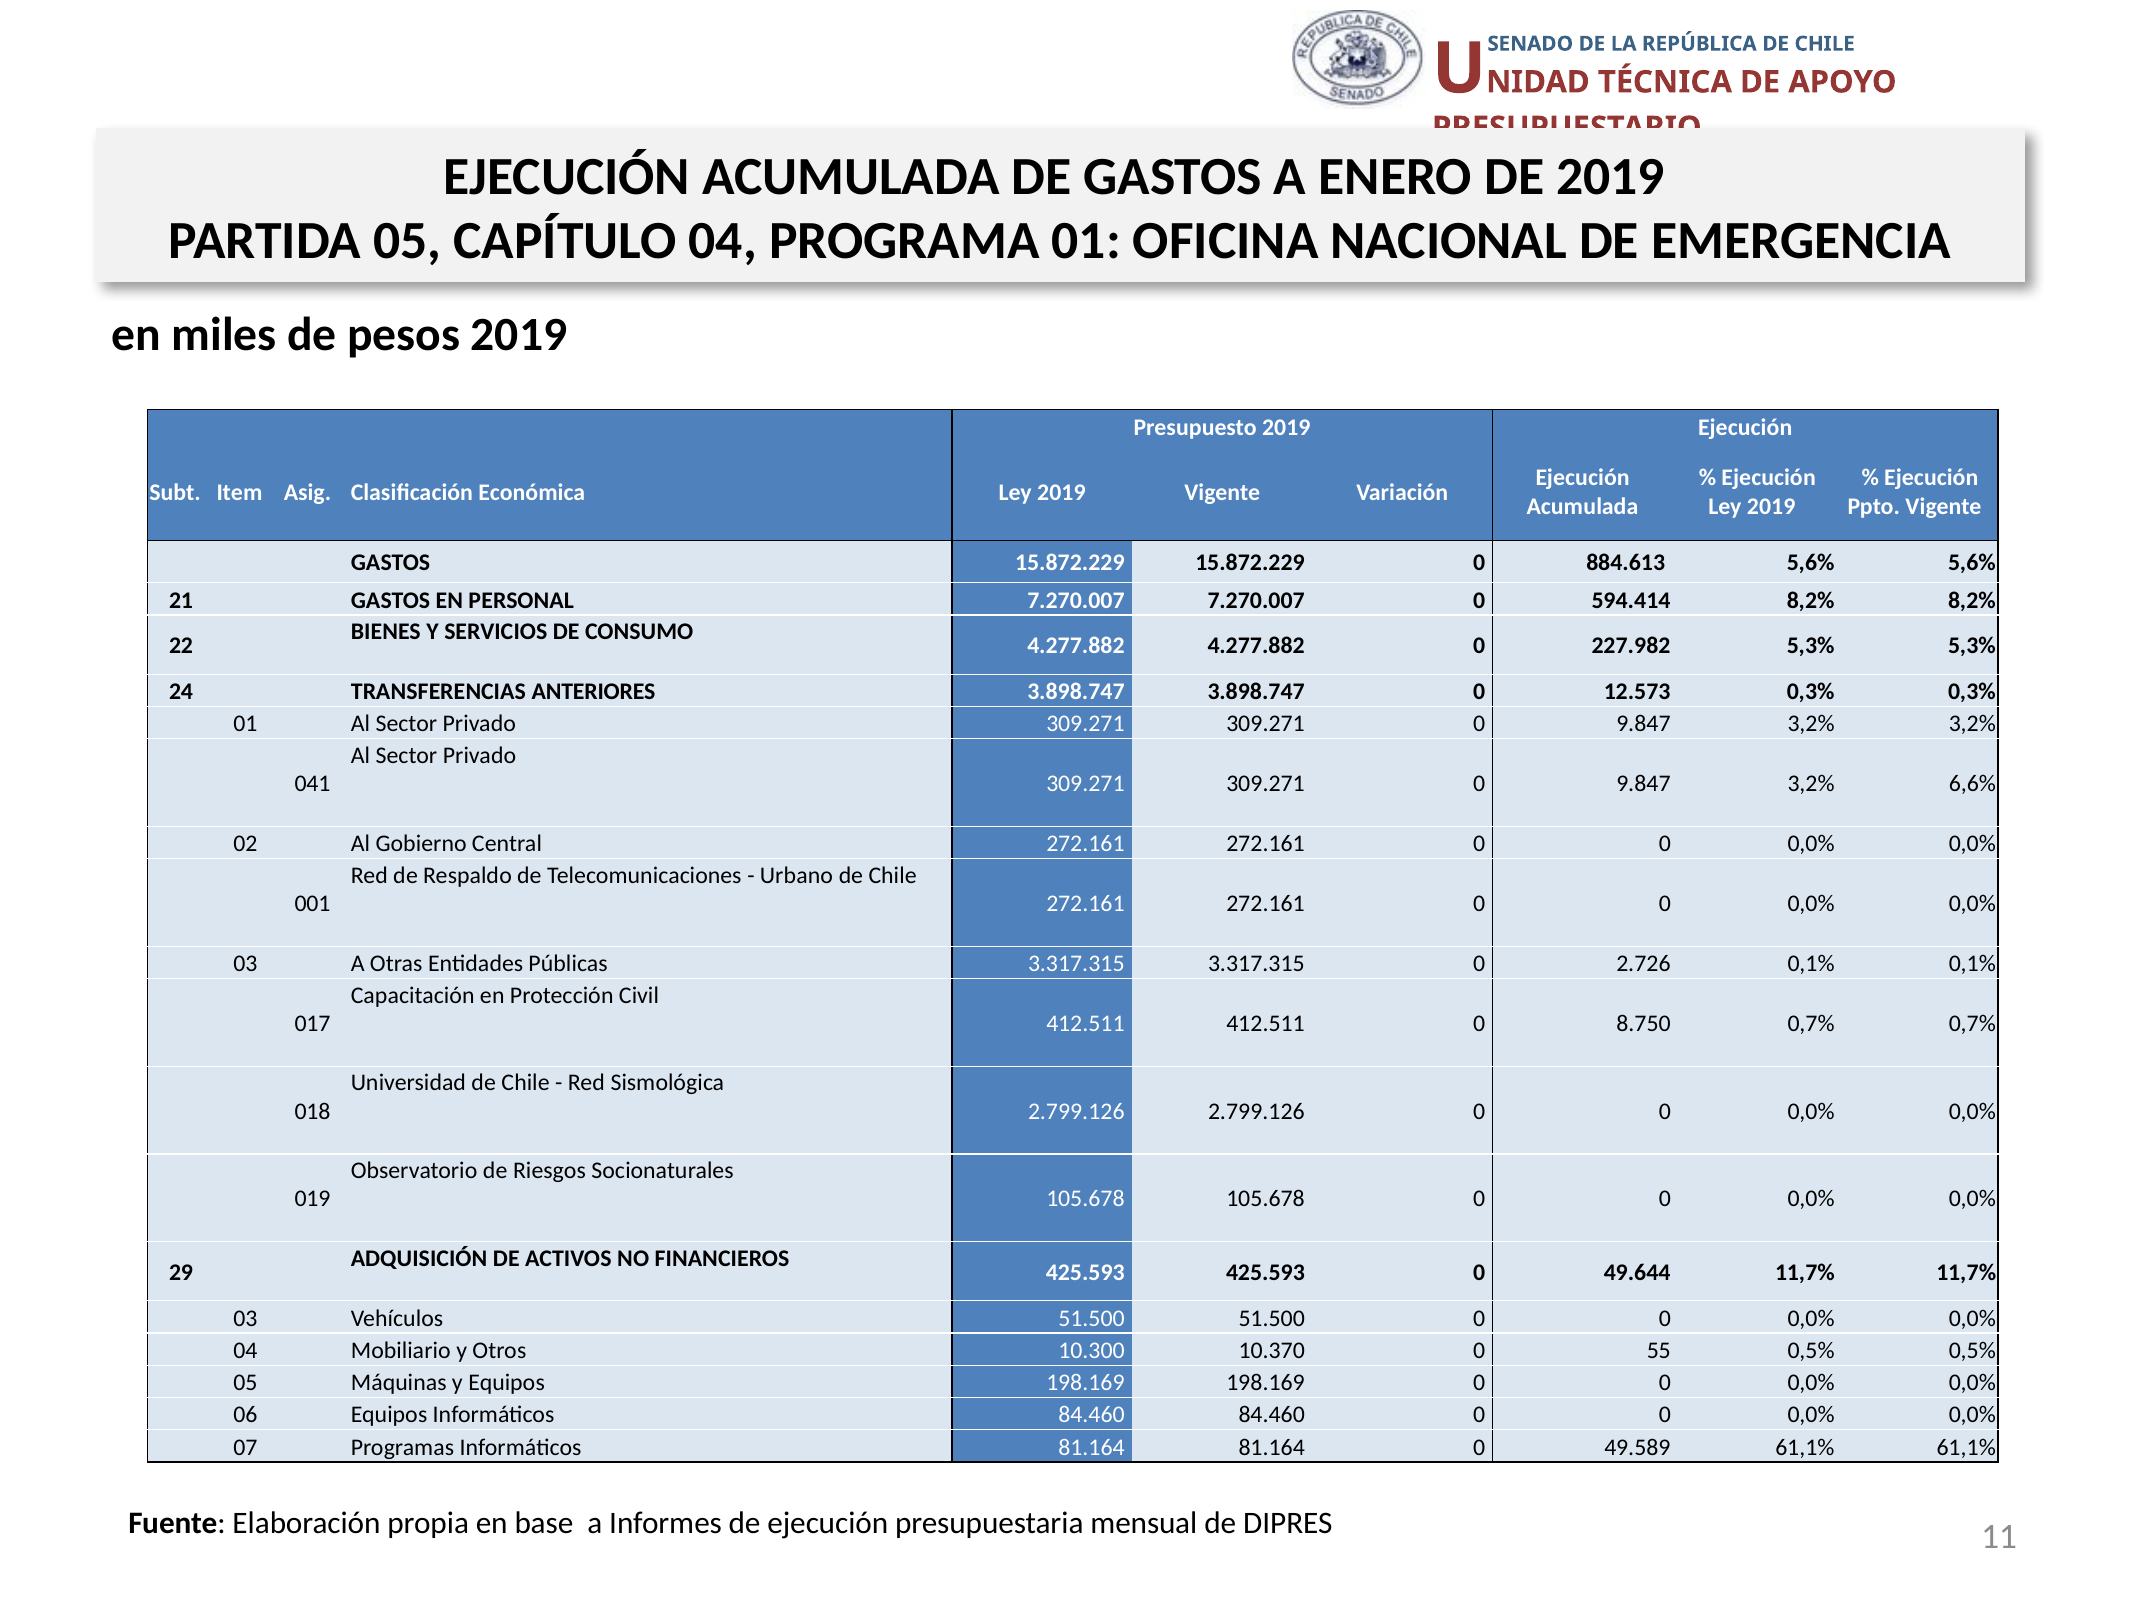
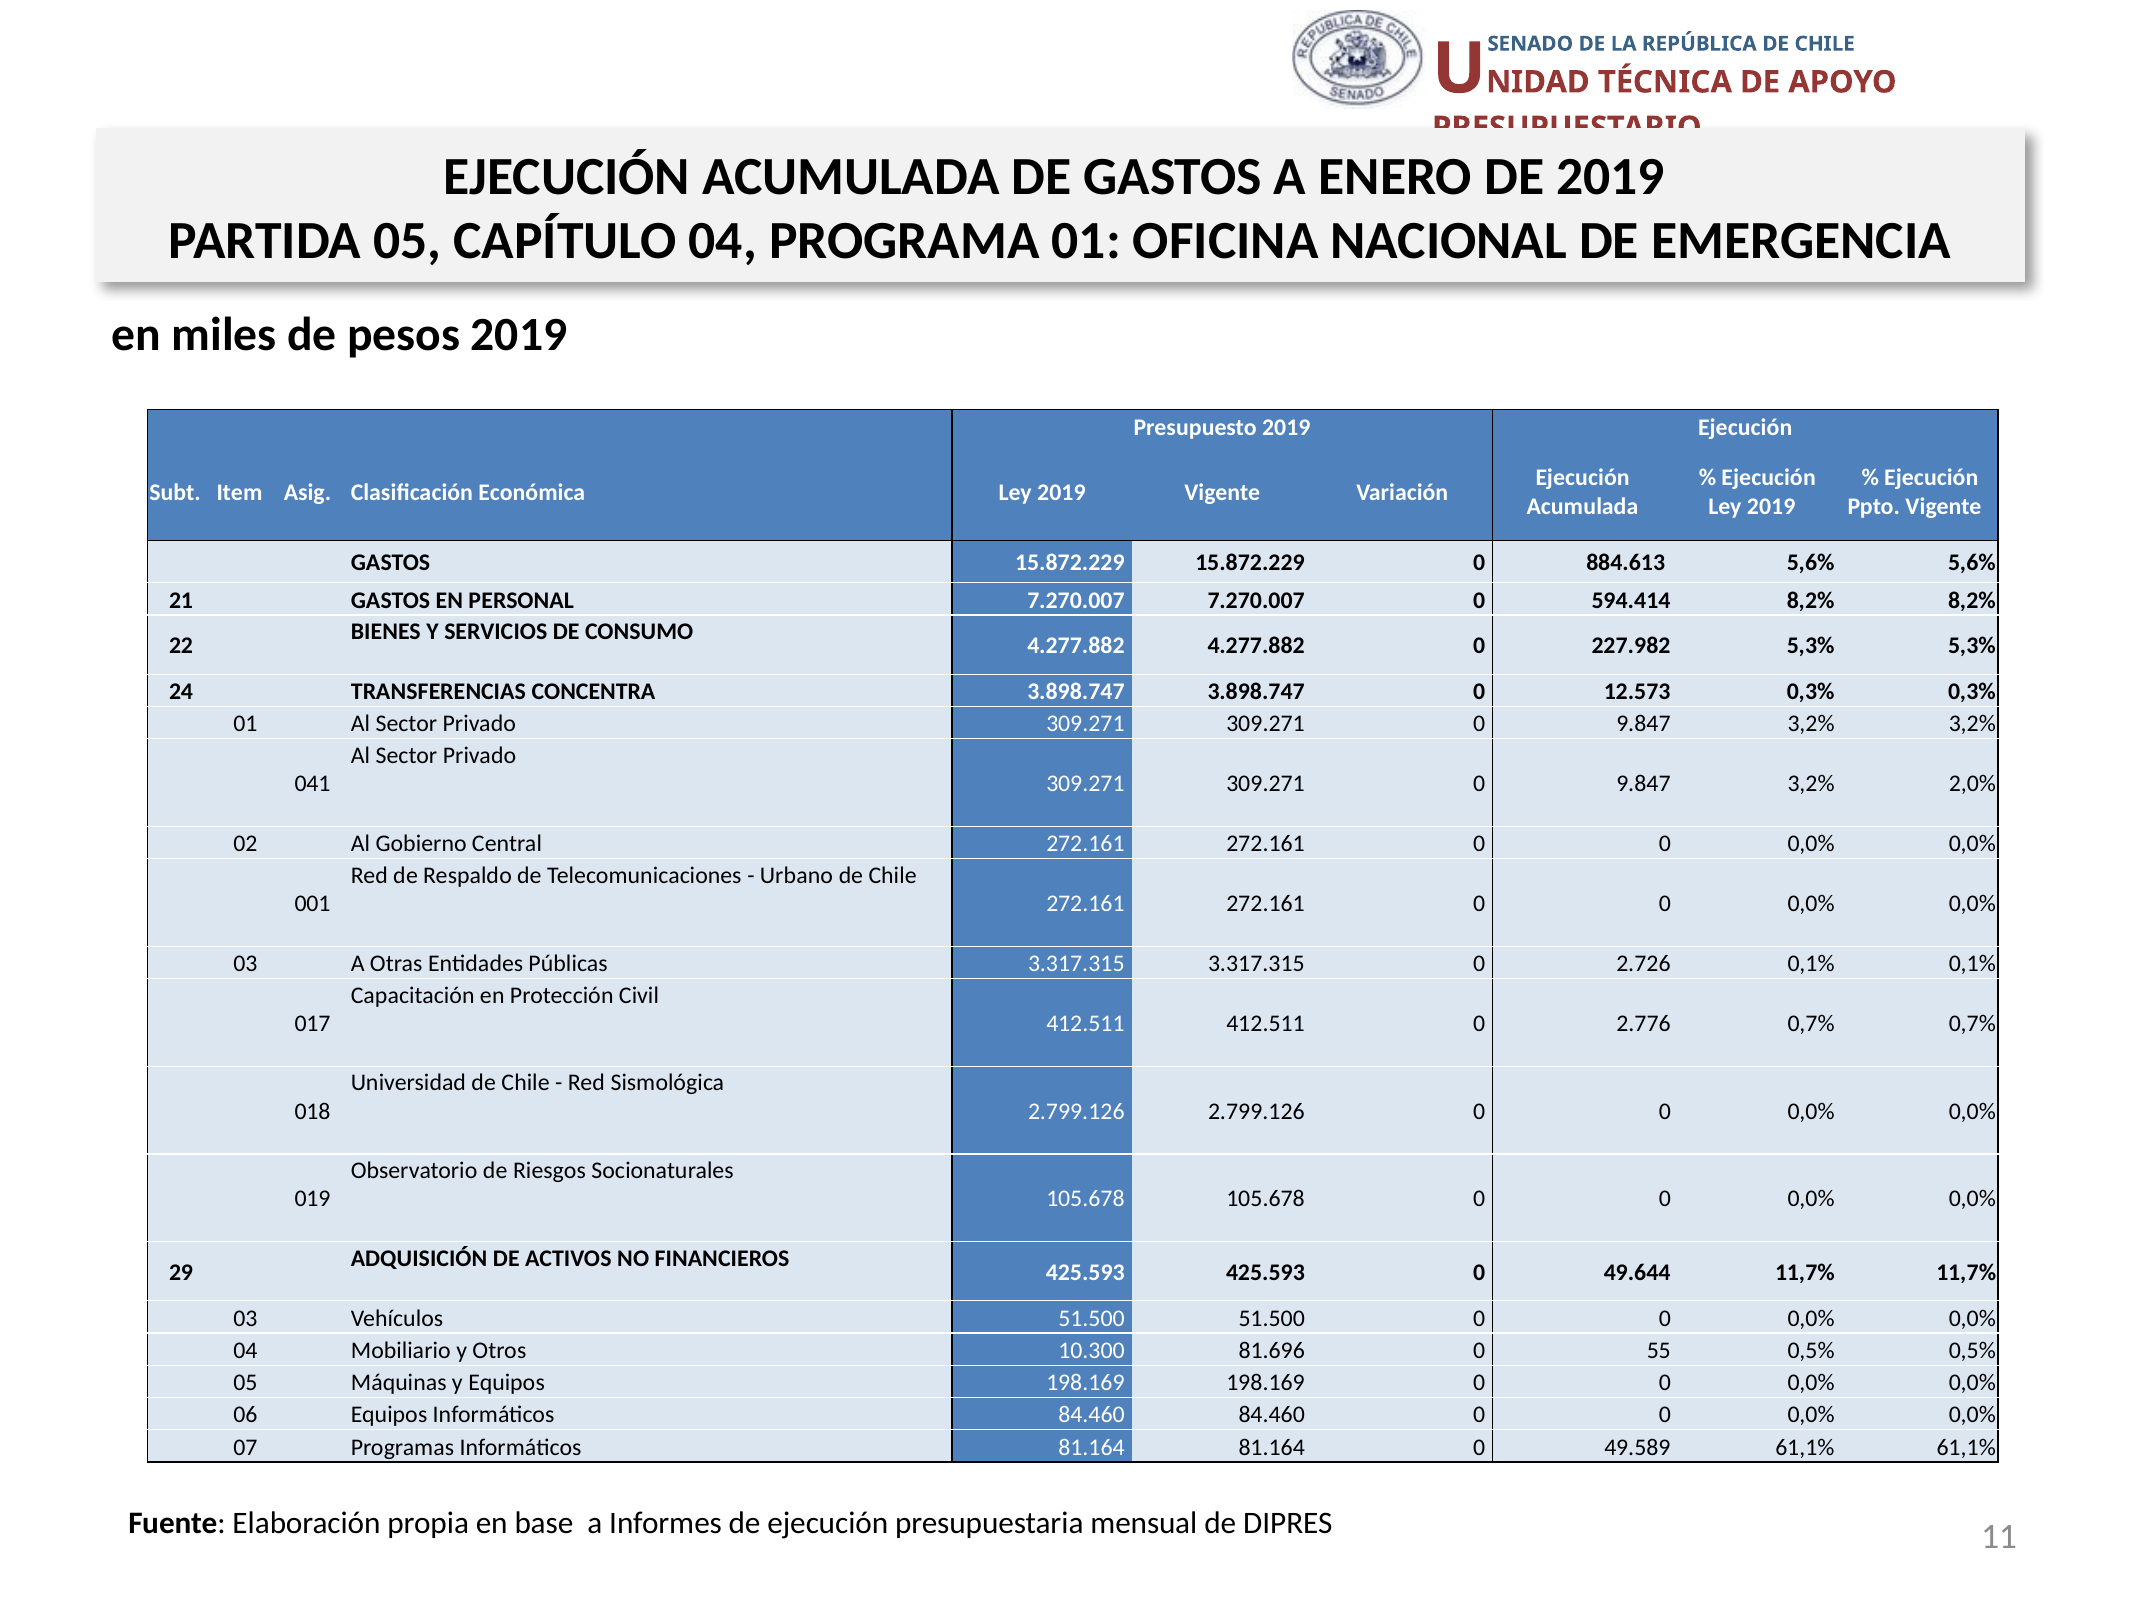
ANTERIORES: ANTERIORES -> CONCENTRA (593, 692)
6,6%: 6,6% -> 2,0% (1972, 784)
8.750: 8.750 -> 2.776 (1644, 1024)
10.370: 10.370 -> 81.696 (1272, 1351)
